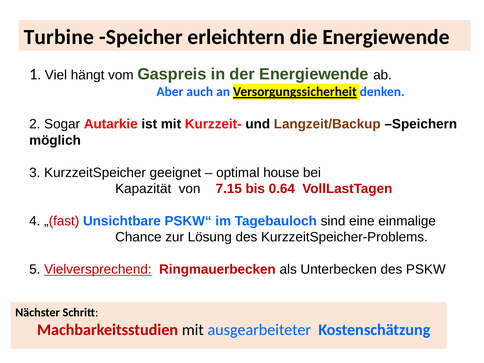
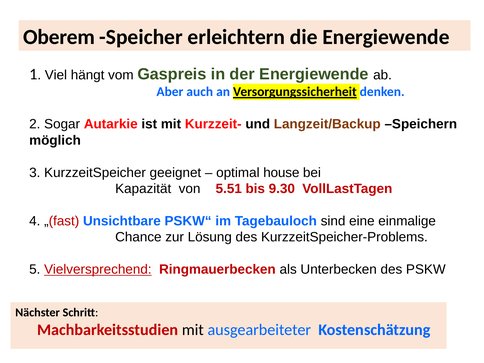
Turbine: Turbine -> Oberem (59, 37)
7.15: 7.15 -> 5.51 (229, 189)
0.64: 0.64 -> 9.30 (282, 189)
